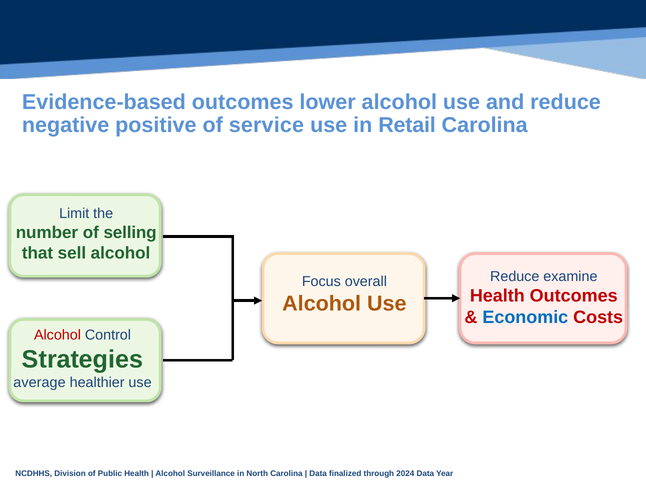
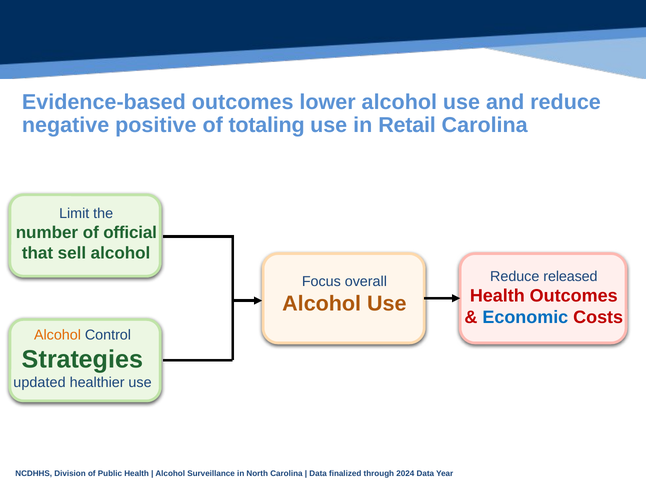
service: service -> totaling (267, 125)
selling: selling -> official (130, 233)
examine: examine -> released (570, 277)
Alcohol colour: red -> orange (57, 336)
average: average -> updated (39, 383)
